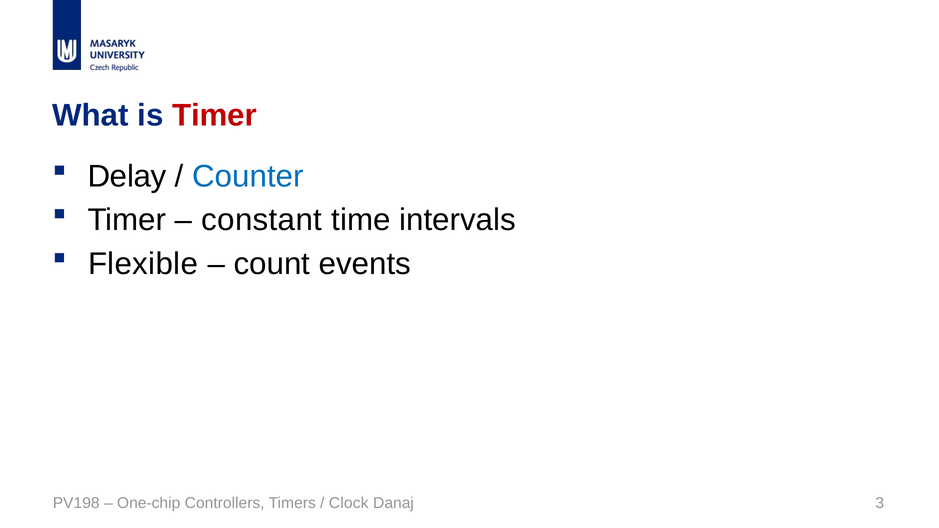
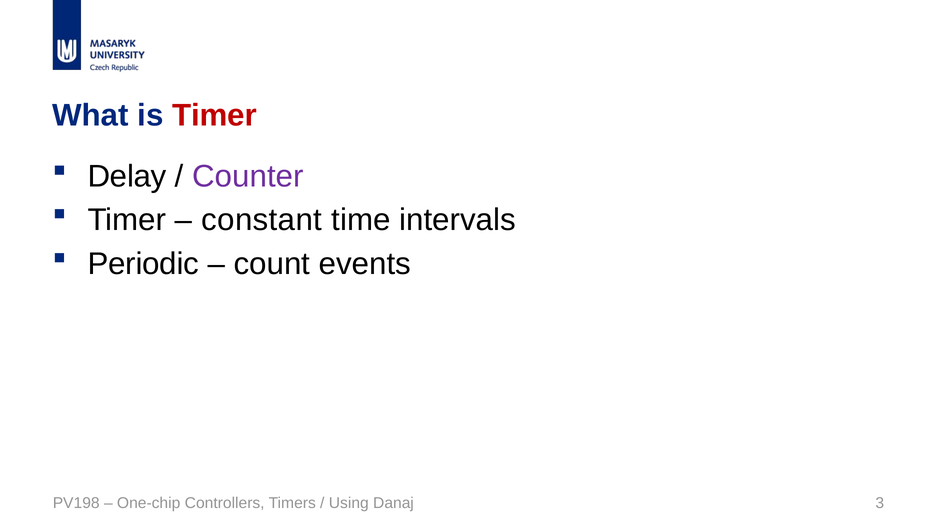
Counter colour: blue -> purple (248, 176)
Flexible: Flexible -> Periodic (143, 264)
Clock: Clock -> Using (349, 503)
